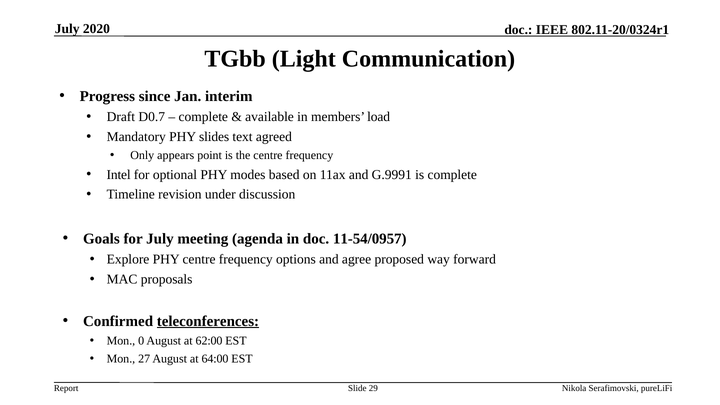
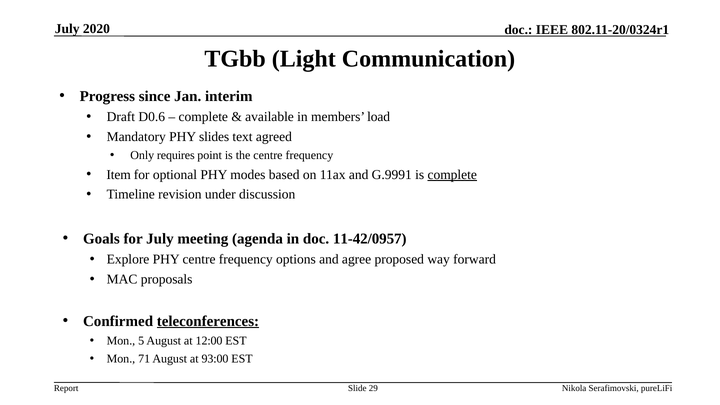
D0.7: D0.7 -> D0.6 (152, 117)
appears: appears -> requires (176, 155)
Intel: Intel -> Item (119, 175)
complete underline: none -> present (452, 175)
11-54/0957: 11-54/0957 -> 11-42/0957 (370, 239)
0: 0 -> 5 (141, 341)
62:00: 62:00 -> 12:00 (209, 341)
27: 27 -> 71 (144, 359)
64:00: 64:00 -> 93:00 (215, 359)
